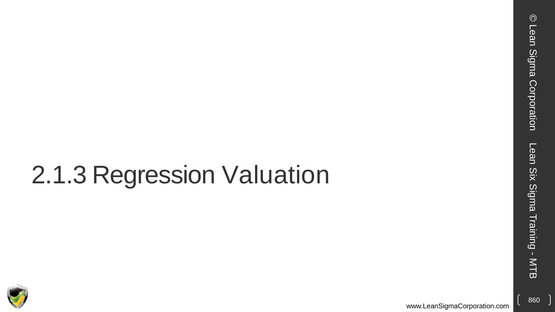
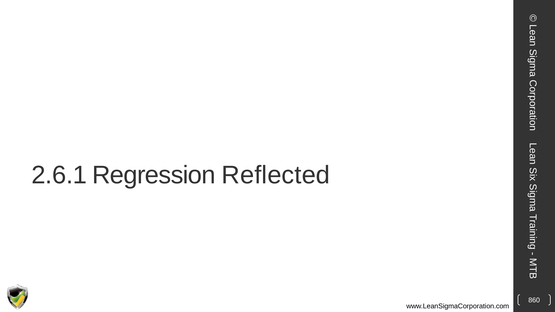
2.1.3: 2.1.3 -> 2.6.1 (59, 175)
Valuation: Valuation -> Reflected (276, 175)
